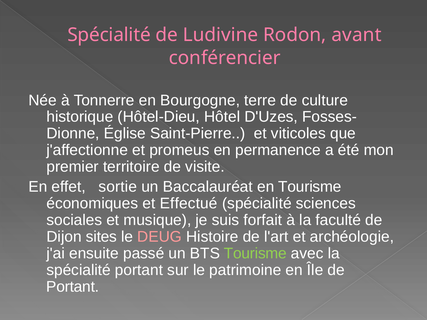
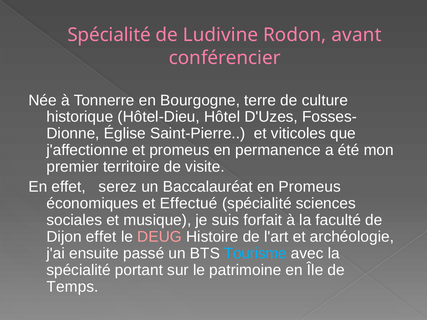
sortie: sortie -> serez (118, 187)
en Tourisme: Tourisme -> Promeus (310, 187)
Dijon sites: sites -> effet (101, 237)
Tourisme colour: light green -> light blue (255, 254)
Portant: Portant -> Temps (73, 287)
